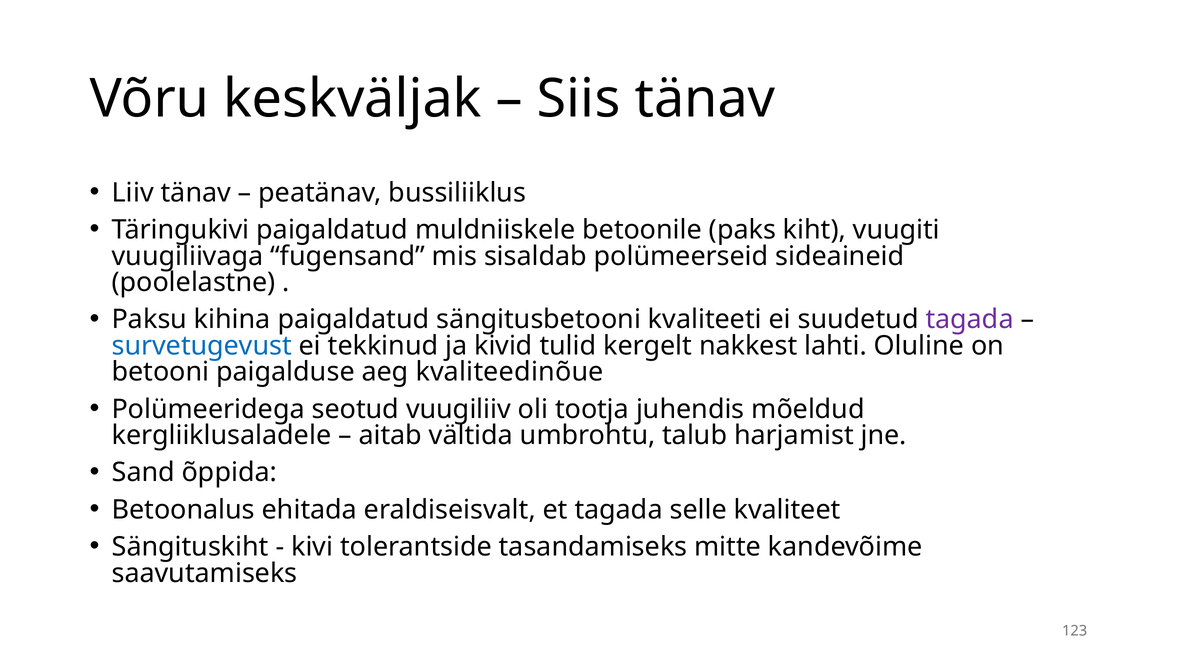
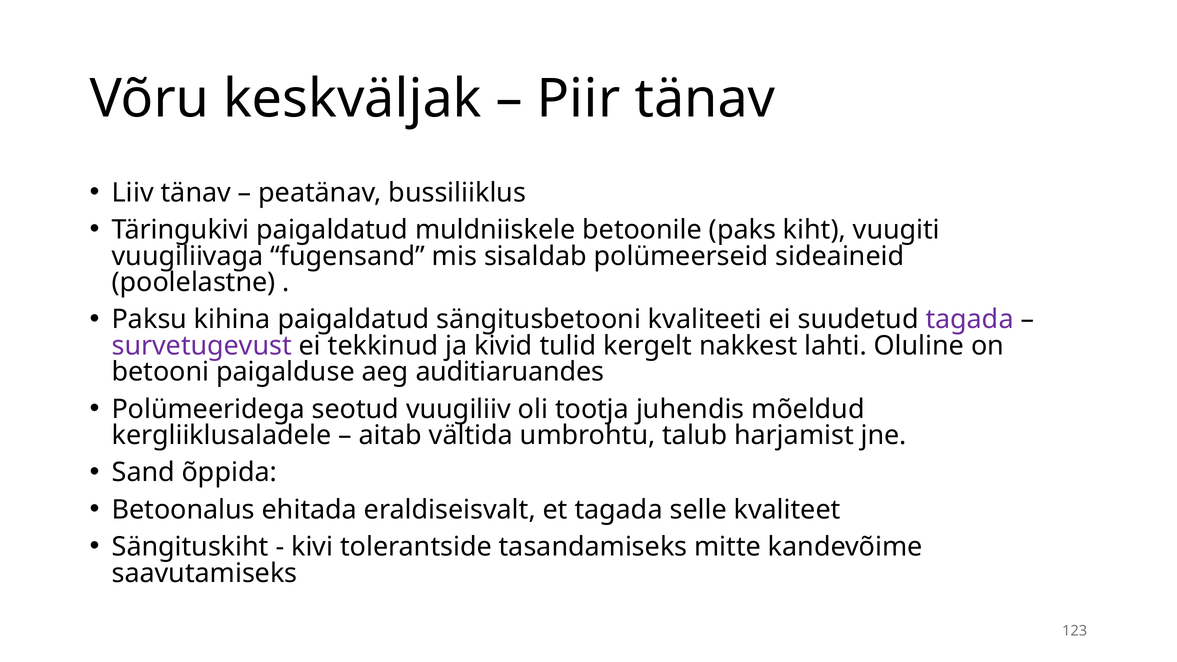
Siis: Siis -> Piir (578, 99)
survetugevust colour: blue -> purple (202, 346)
kvaliteedinõue: kvaliteedinõue -> auditiaruandes (510, 372)
